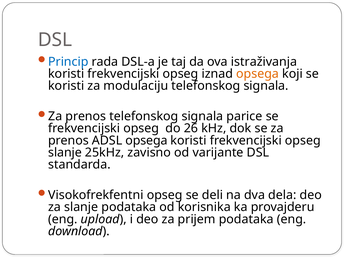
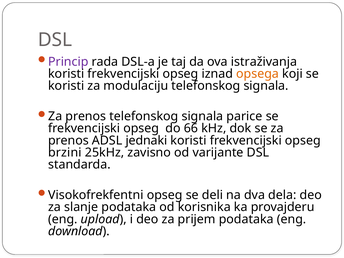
Princip colour: blue -> purple (68, 62)
26: 26 -> 66 (191, 128)
ADSL opsega: opsega -> jednaki (146, 140)
slanje: slanje -> brzini (65, 153)
